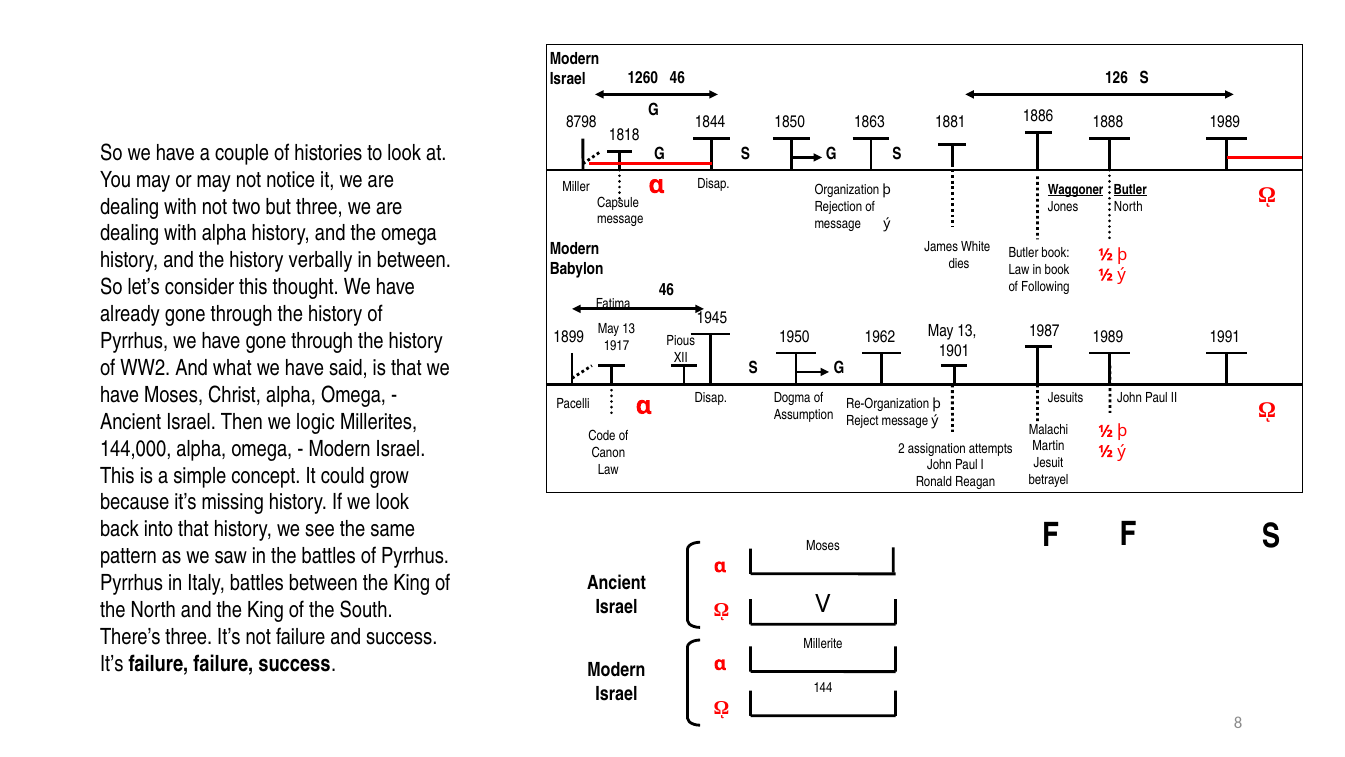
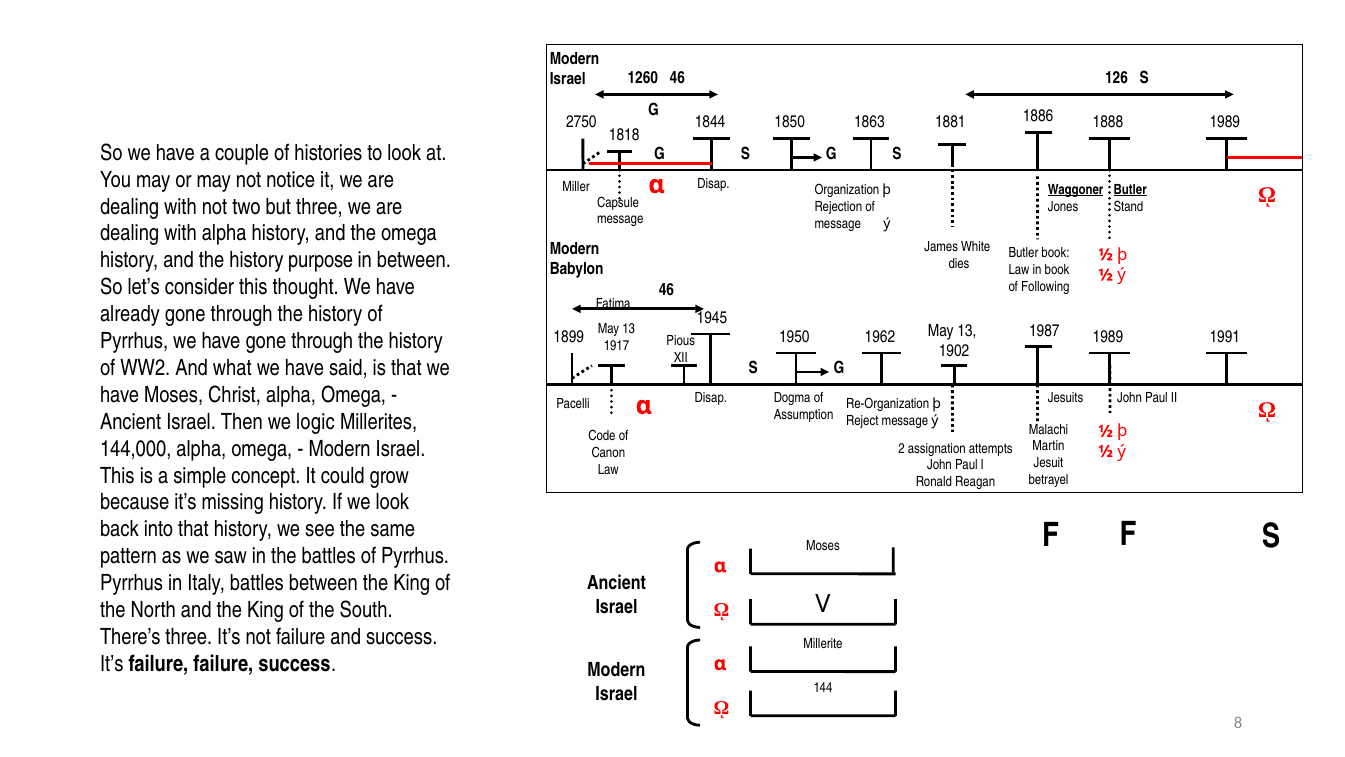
8798: 8798 -> 2750 (581, 122)
North: North -> Stand (1128, 207)
verbally: verbally -> purpose (321, 260)
1901: 1901 -> 1902 (954, 350)
